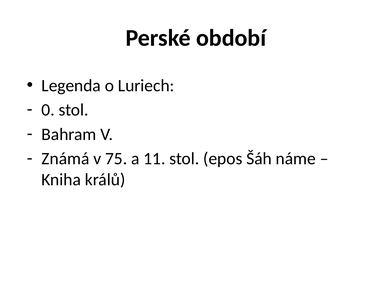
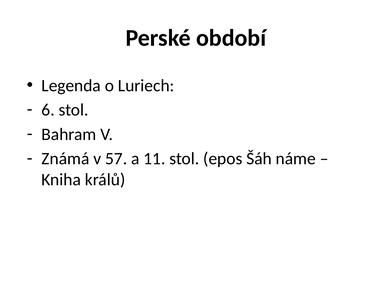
0: 0 -> 6 (48, 110)
75: 75 -> 57 (116, 159)
